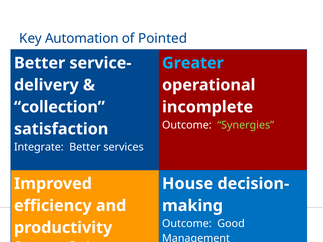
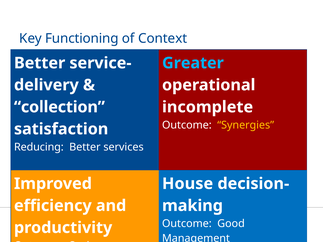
Automation: Automation -> Functioning (82, 39)
Pointed: Pointed -> Context (163, 39)
Synergies colour: light green -> yellow (246, 125)
Integrate: Integrate -> Reducing (39, 147)
